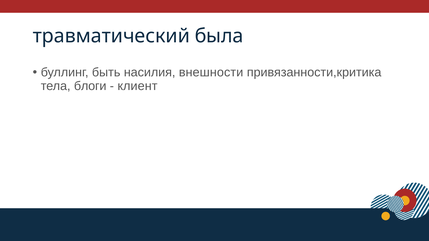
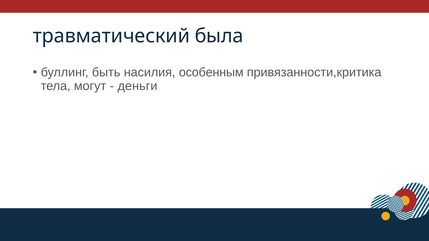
внешности: внешности -> особенным (211, 73)
блоги: блоги -> могут (90, 86)
клиент: клиент -> деньги (138, 86)
